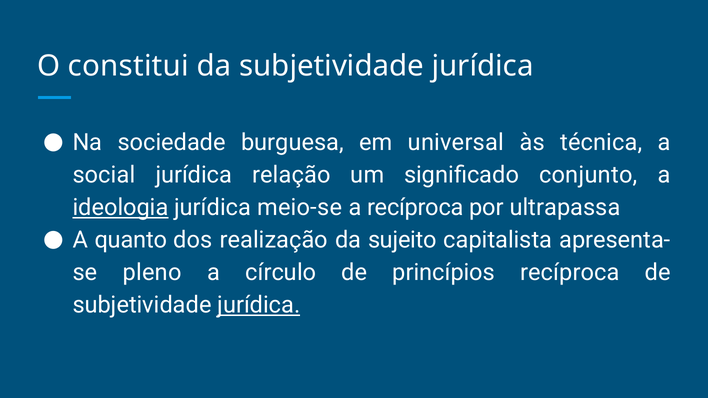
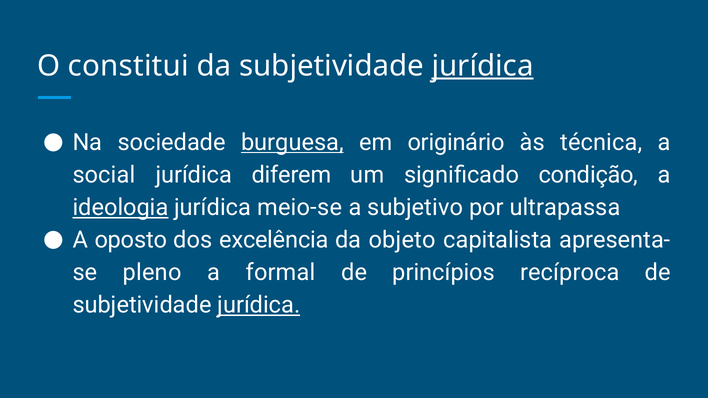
jurídica underline: none -> present (483, 66)
burguesa underline: none -> present (292, 142)
universal: universal -> originário (456, 142)
relação: relação -> diferem (292, 175)
conjunto: conjunto -> condição (588, 175)
a recíproca: recíproca -> subjetivo (415, 208)
quanto: quanto -> oposto (131, 240)
realização: realização -> excelência (274, 240)
sujeito: sujeito -> objeto (402, 240)
círculo: círculo -> formal (281, 273)
